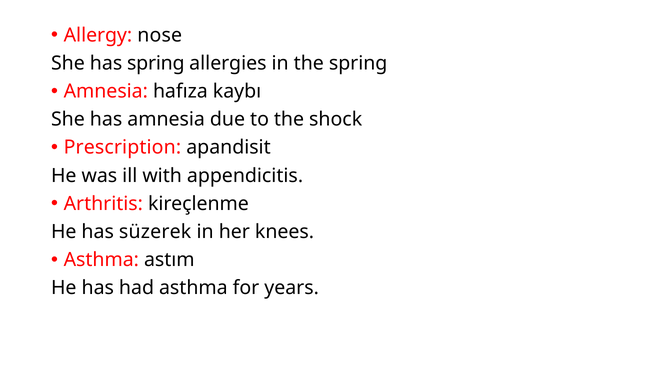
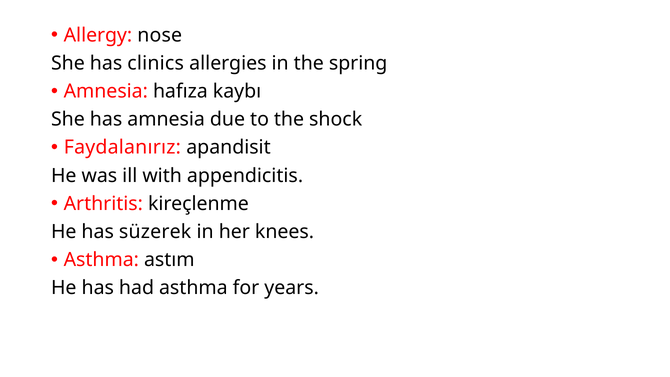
has spring: spring -> clinics (156, 63)
Prescription: Prescription -> Faydalanırız (122, 147)
